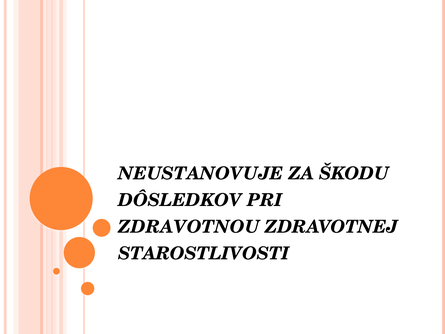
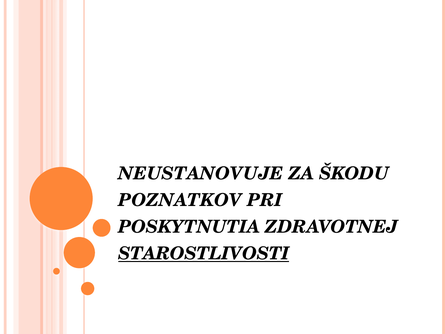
DÔSLEDKOV: DÔSLEDKOV -> POZNATKOV (180, 200)
ZDRAVOTNOU: ZDRAVOTNOU -> POSKYTNUTIA (189, 227)
STAROSTLIVOSTI underline: none -> present (204, 254)
